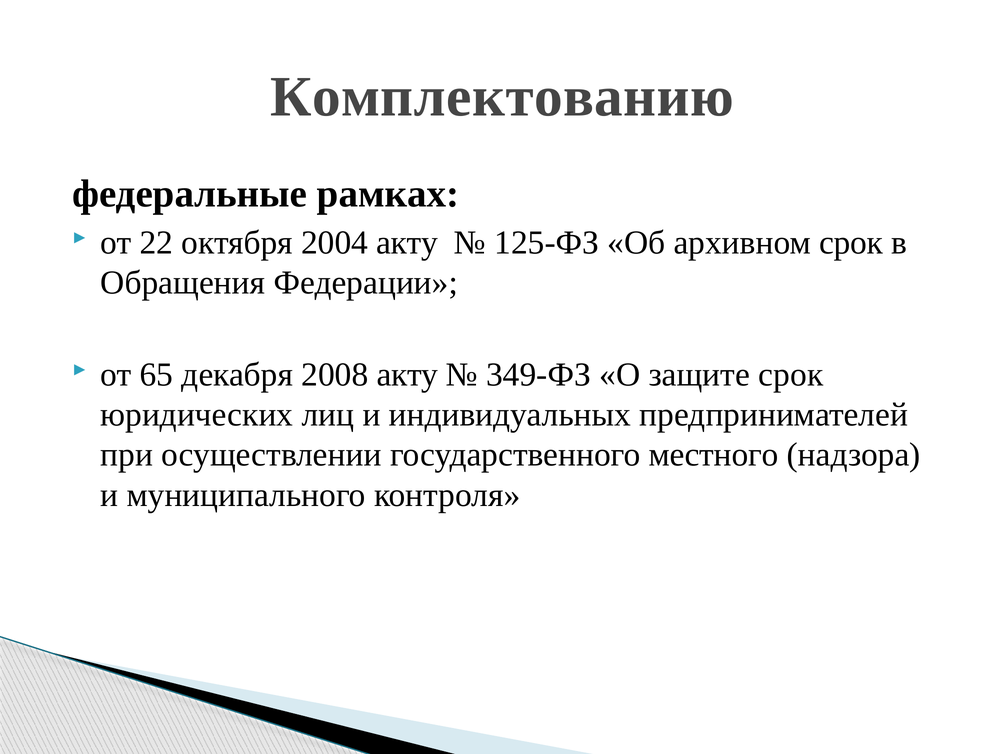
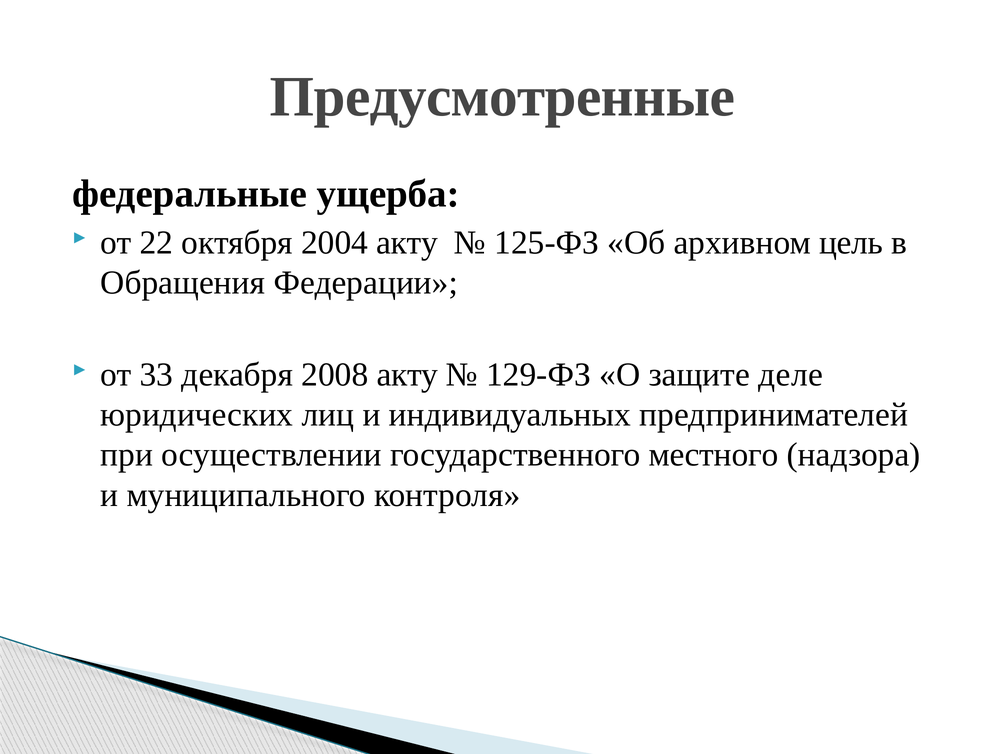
Комплектованию: Комплектованию -> Предусмотренные (503, 97)
рамках: рамках -> ущерба (388, 194)
архивном срок: срок -> цель (851, 243)
65: 65 -> 33 (156, 374)
349-ФЗ: 349-ФЗ -> 129-ФЗ (539, 374)
защите срок: срок -> деле (791, 374)
